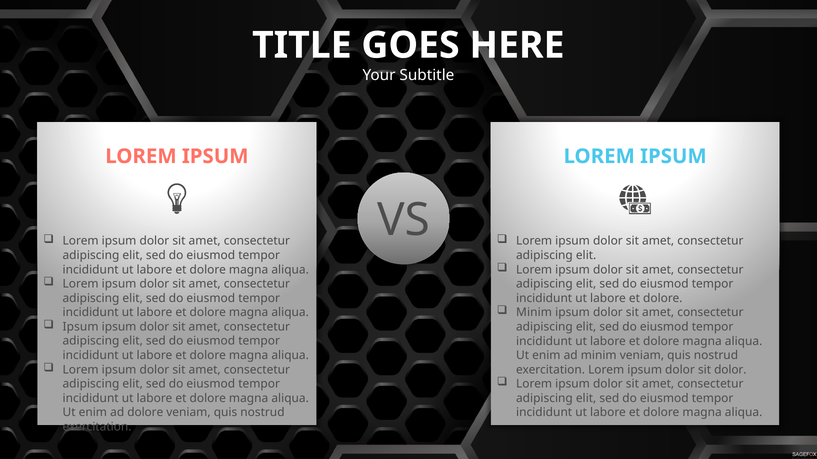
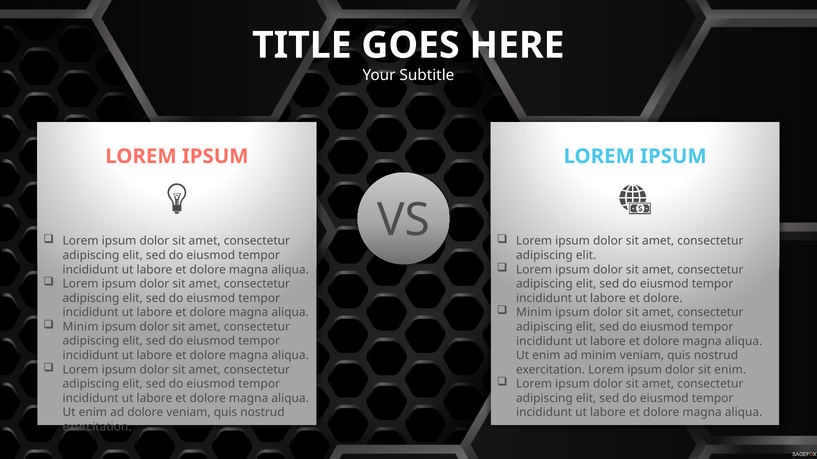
Ipsum: Ipsum -> Minim (81, 327)
sit dolor: dolor -> enim (730, 370)
